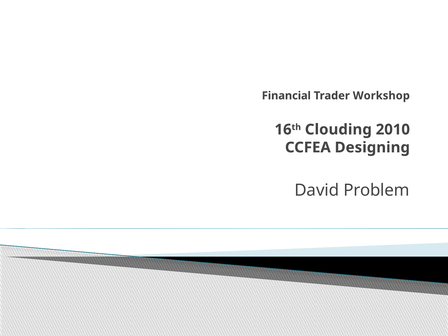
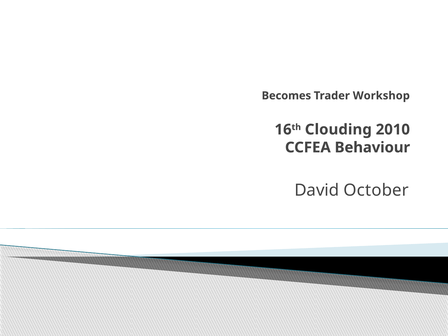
Financial: Financial -> Becomes (286, 96)
Designing: Designing -> Behaviour (372, 147)
Problem: Problem -> October (376, 190)
